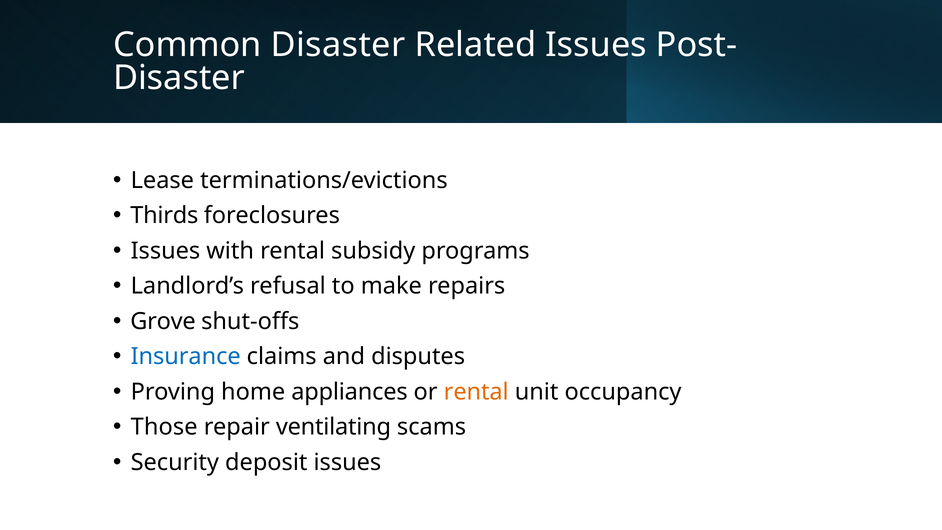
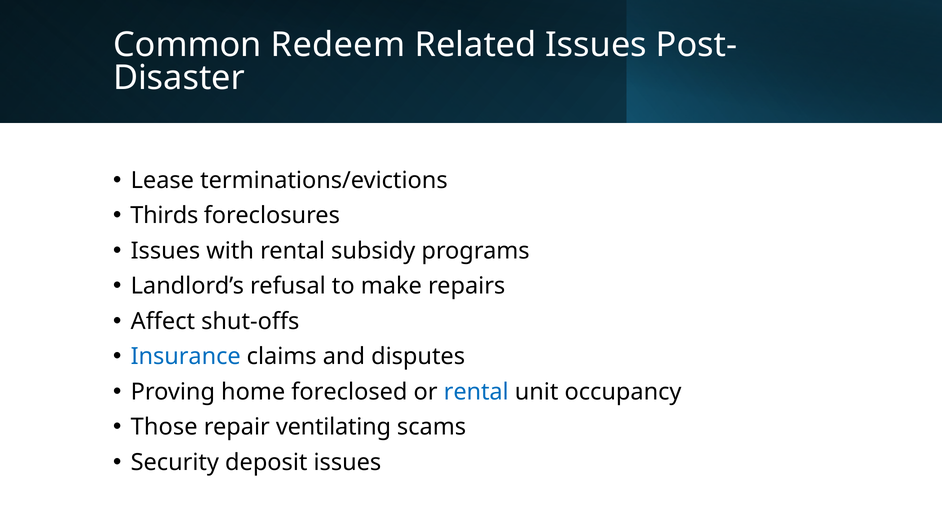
Common Disaster: Disaster -> Redeem (338, 45)
Grove: Grove -> Affect (163, 321)
appliances: appliances -> foreclosed (349, 392)
rental colour: orange -> blue (476, 392)
